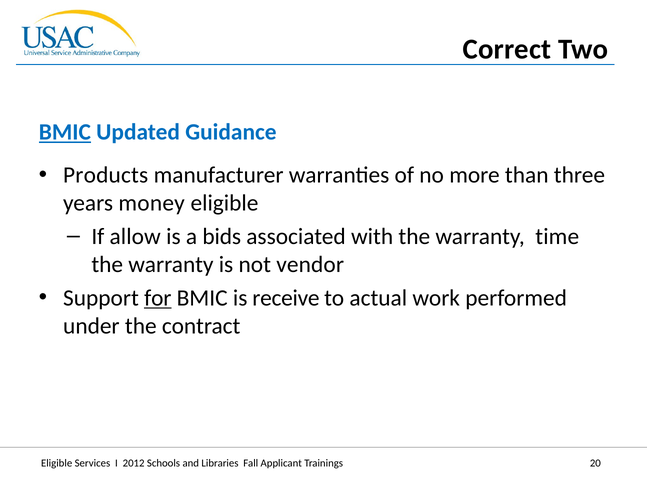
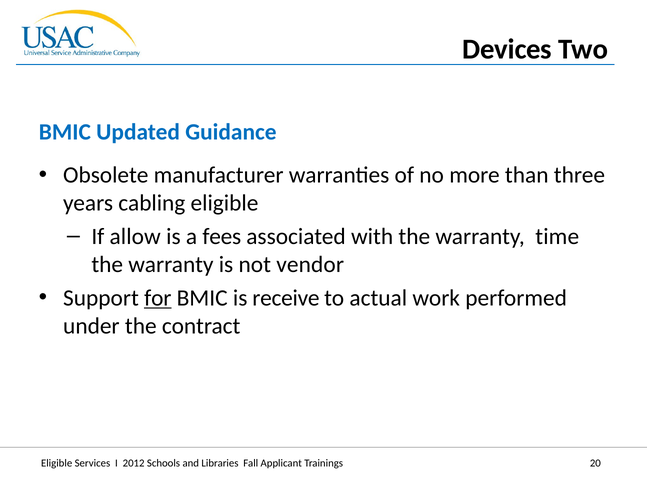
Correct: Correct -> Devices (507, 49)
BMIC underline: present -> none (65, 132)
Products: Products -> Obsolete (106, 175)
money: money -> cabling (152, 203)
bids: bids -> fees (222, 237)
